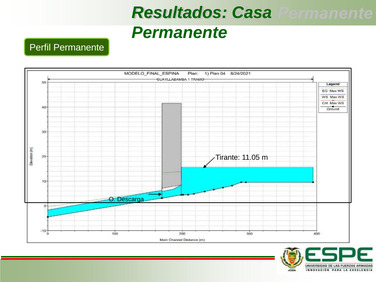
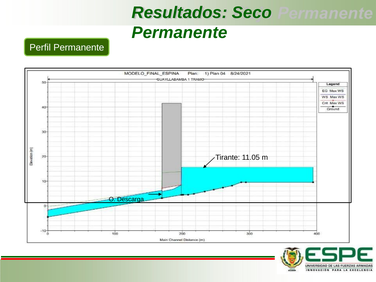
Casa: Casa -> Seco (252, 13)
